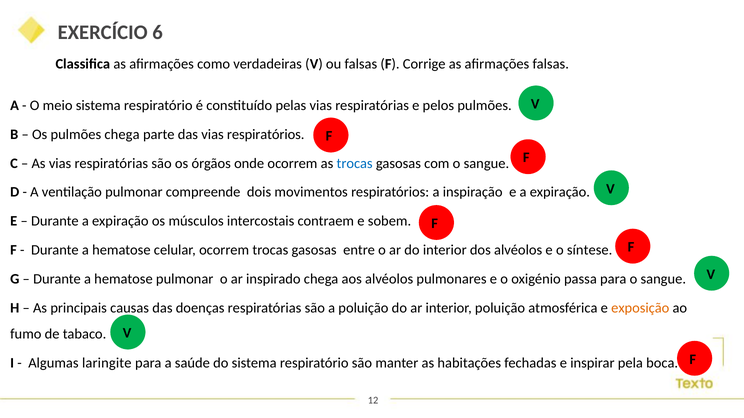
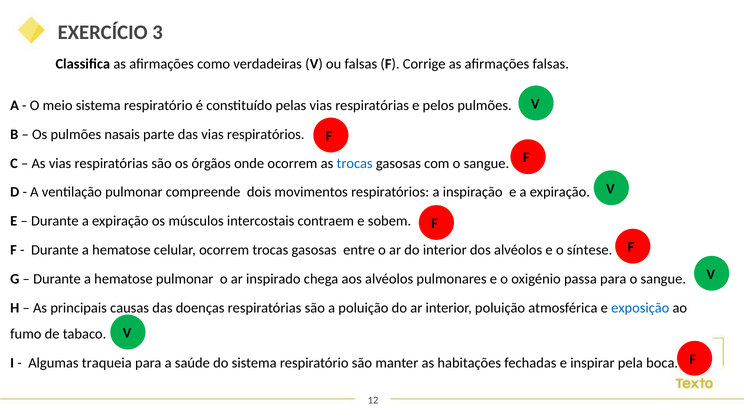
6: 6 -> 3 (158, 32)
pulmões chega: chega -> nasais (122, 135)
exposição colour: orange -> blue (640, 308)
laringite: laringite -> traqueia (107, 363)
